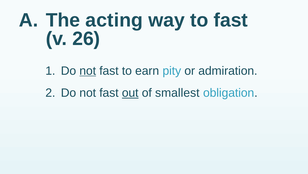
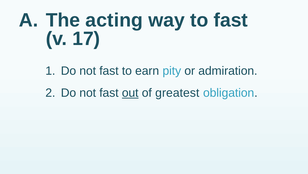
26: 26 -> 17 (86, 39)
not underline: present -> none (88, 71)
smallest: smallest -> greatest (177, 93)
